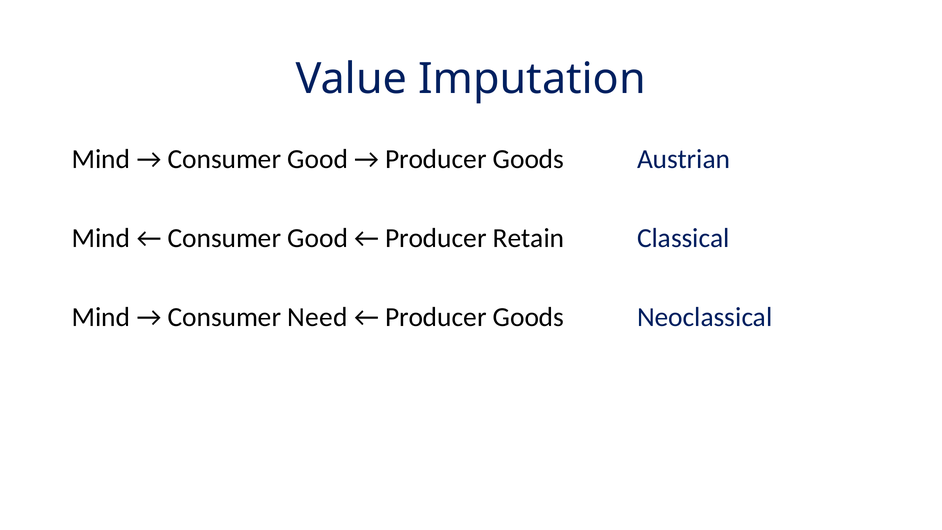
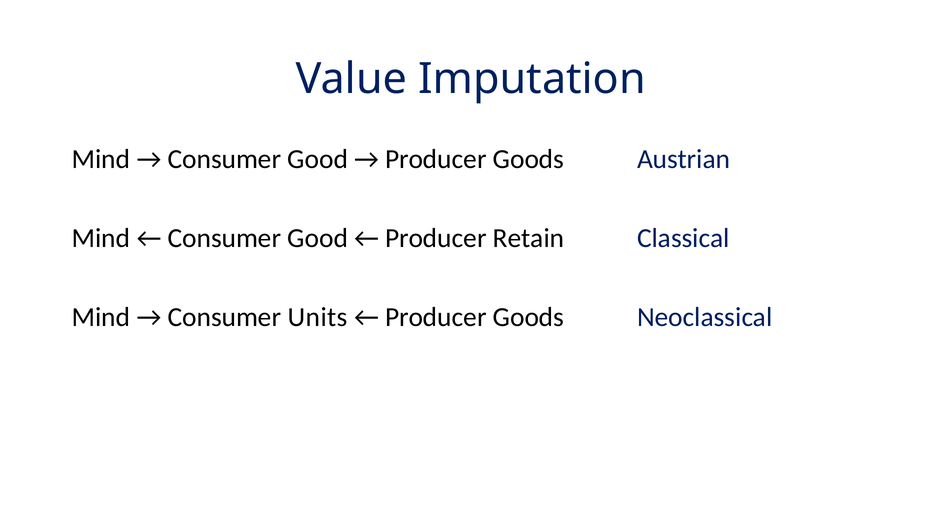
Need: Need -> Units (318, 317)
